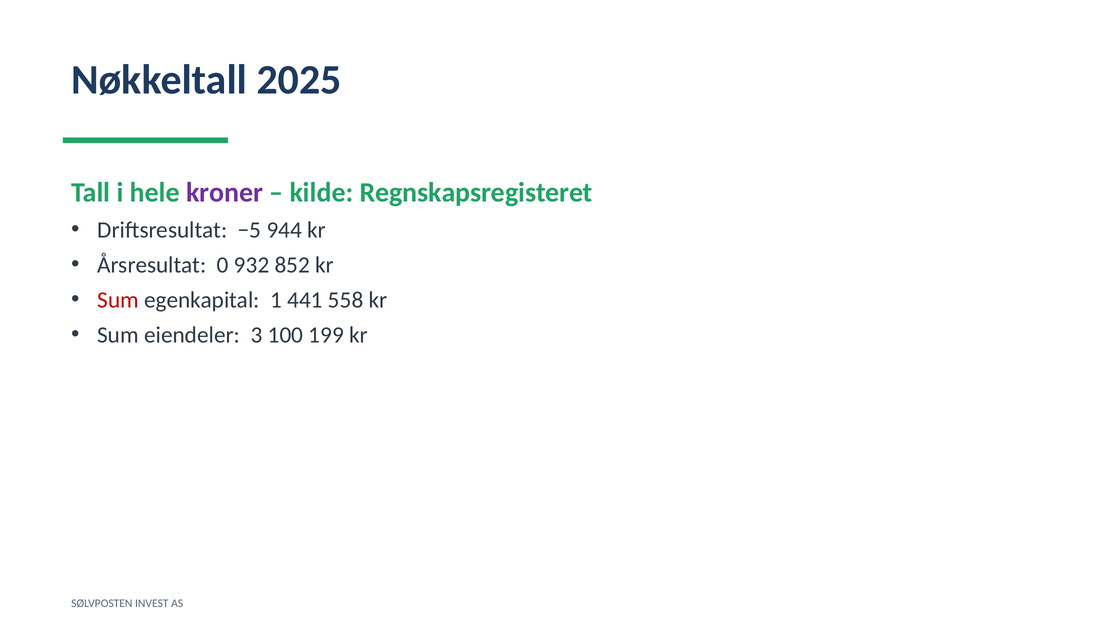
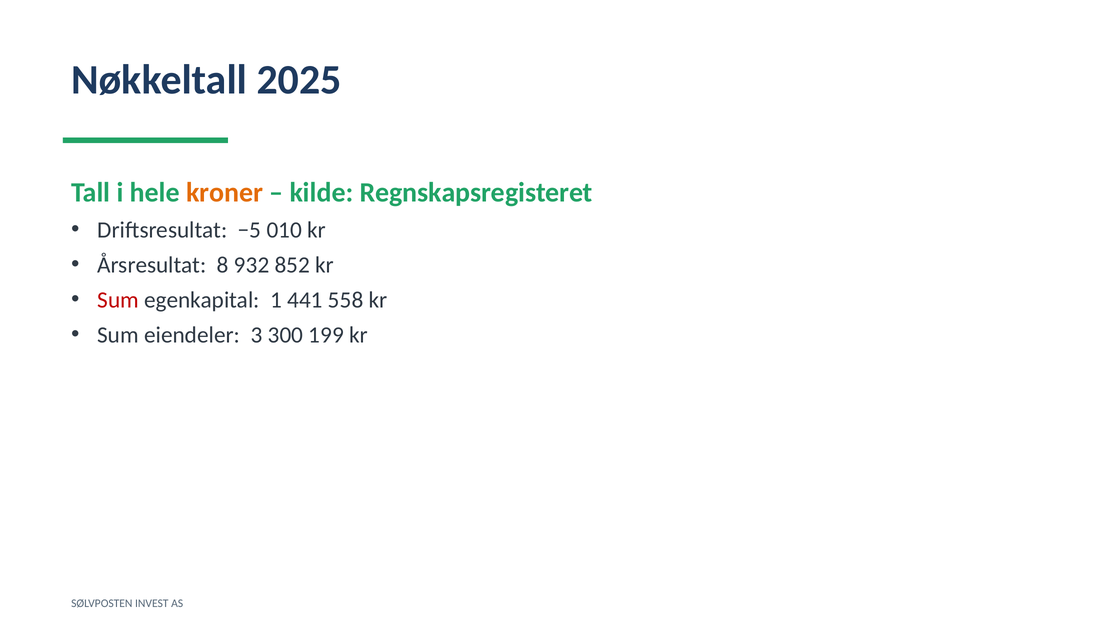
kroner colour: purple -> orange (225, 192)
944: 944 -> 010 (284, 230)
0: 0 -> 8 (223, 265)
100: 100 -> 300 (285, 335)
